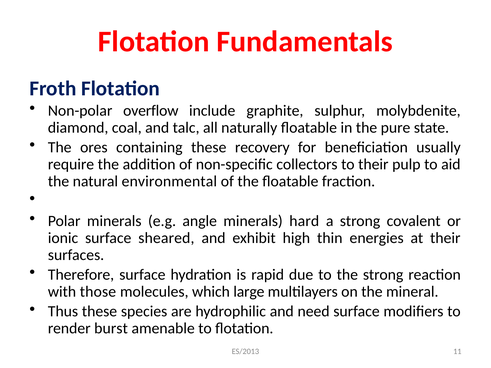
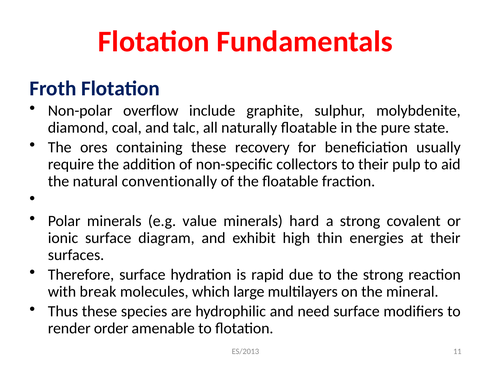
environmental: environmental -> conventionally (169, 181)
angle: angle -> value (200, 221)
sheared: sheared -> diagram (166, 238)
those: those -> break (98, 292)
burst: burst -> order (111, 329)
